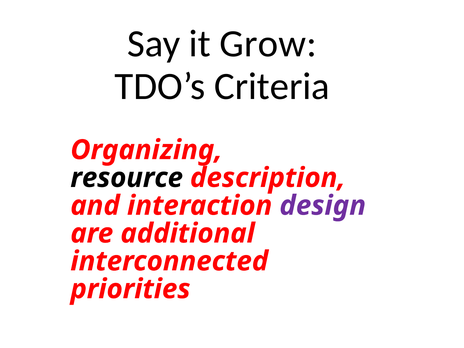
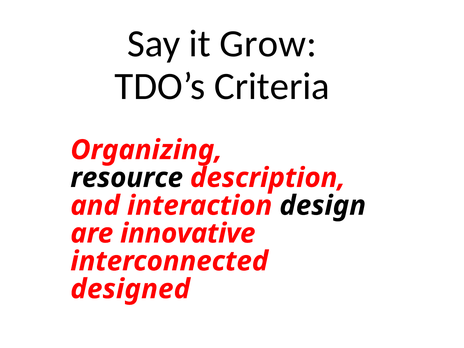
design colour: purple -> black (323, 206)
additional: additional -> innovative (188, 233)
priorities: priorities -> designed (130, 289)
